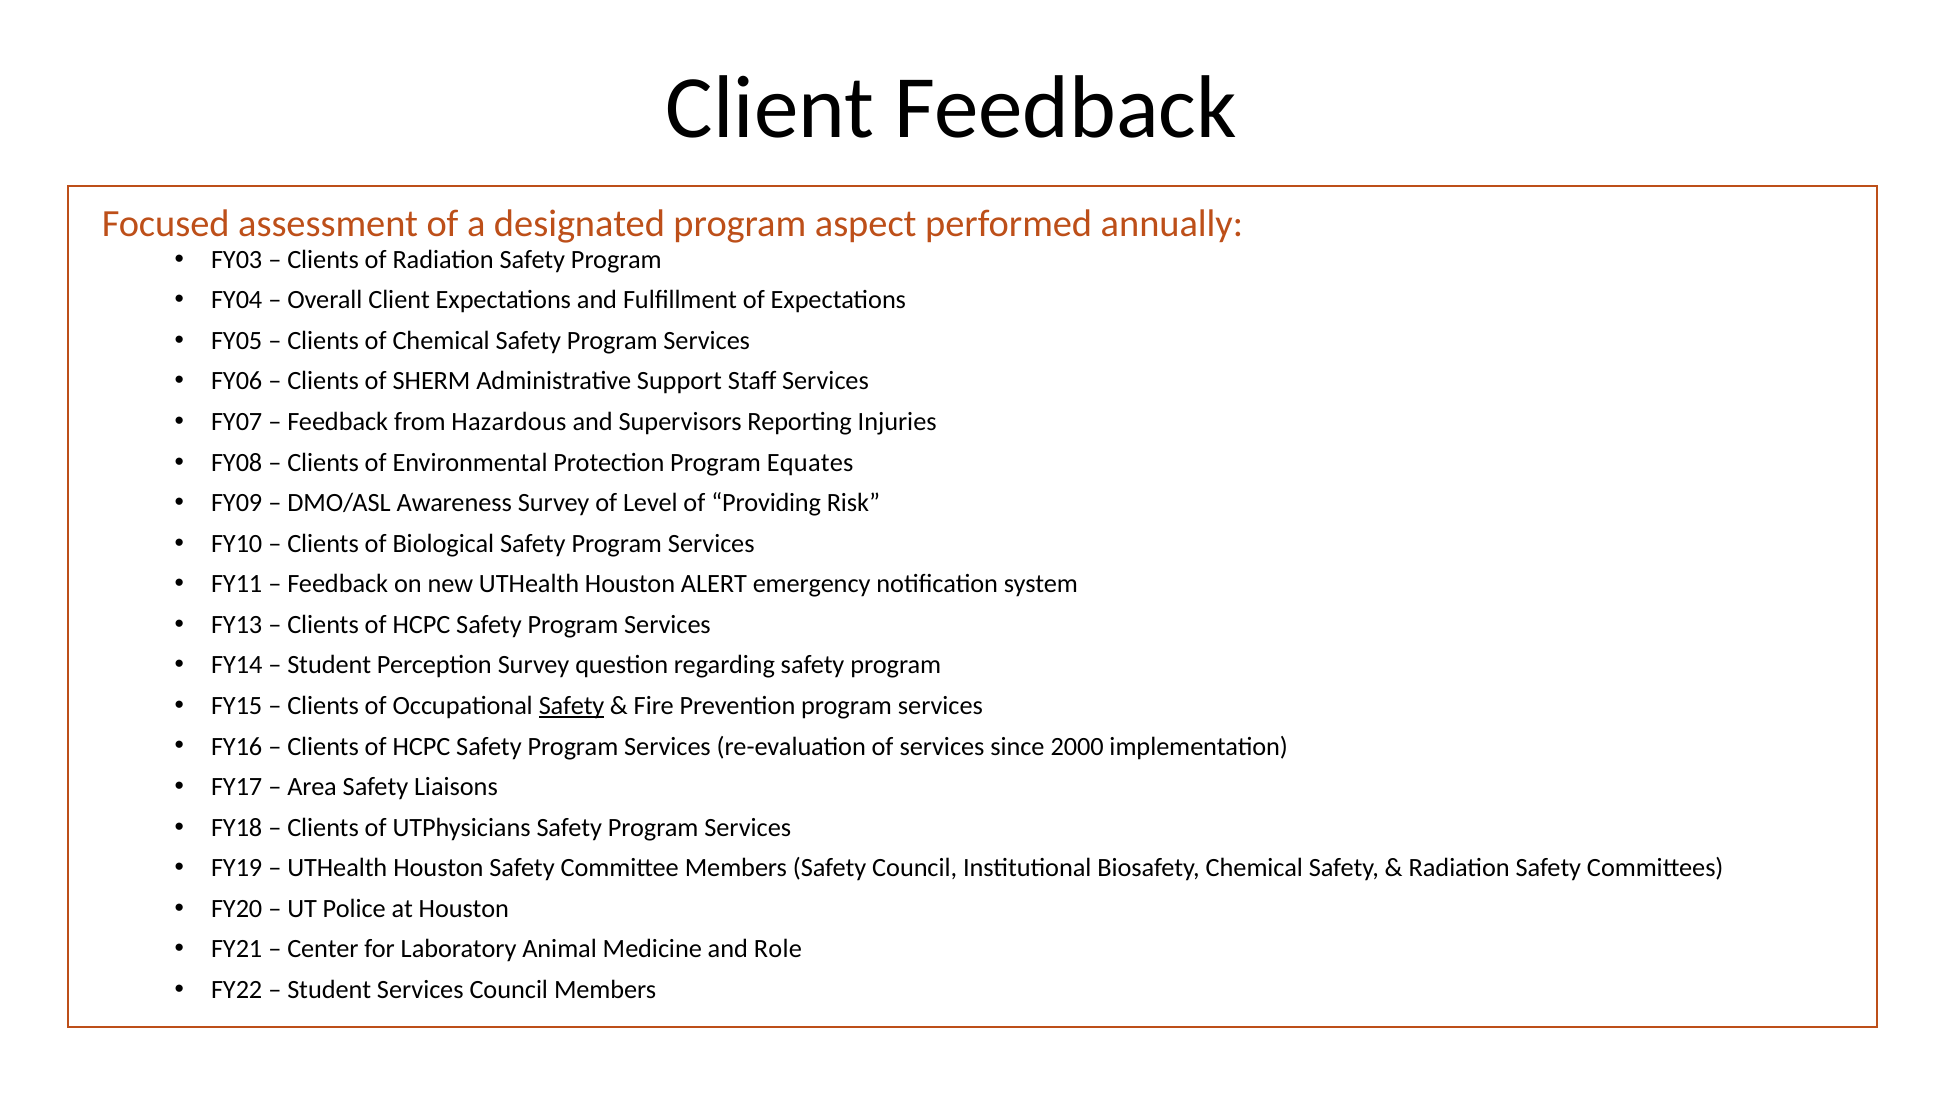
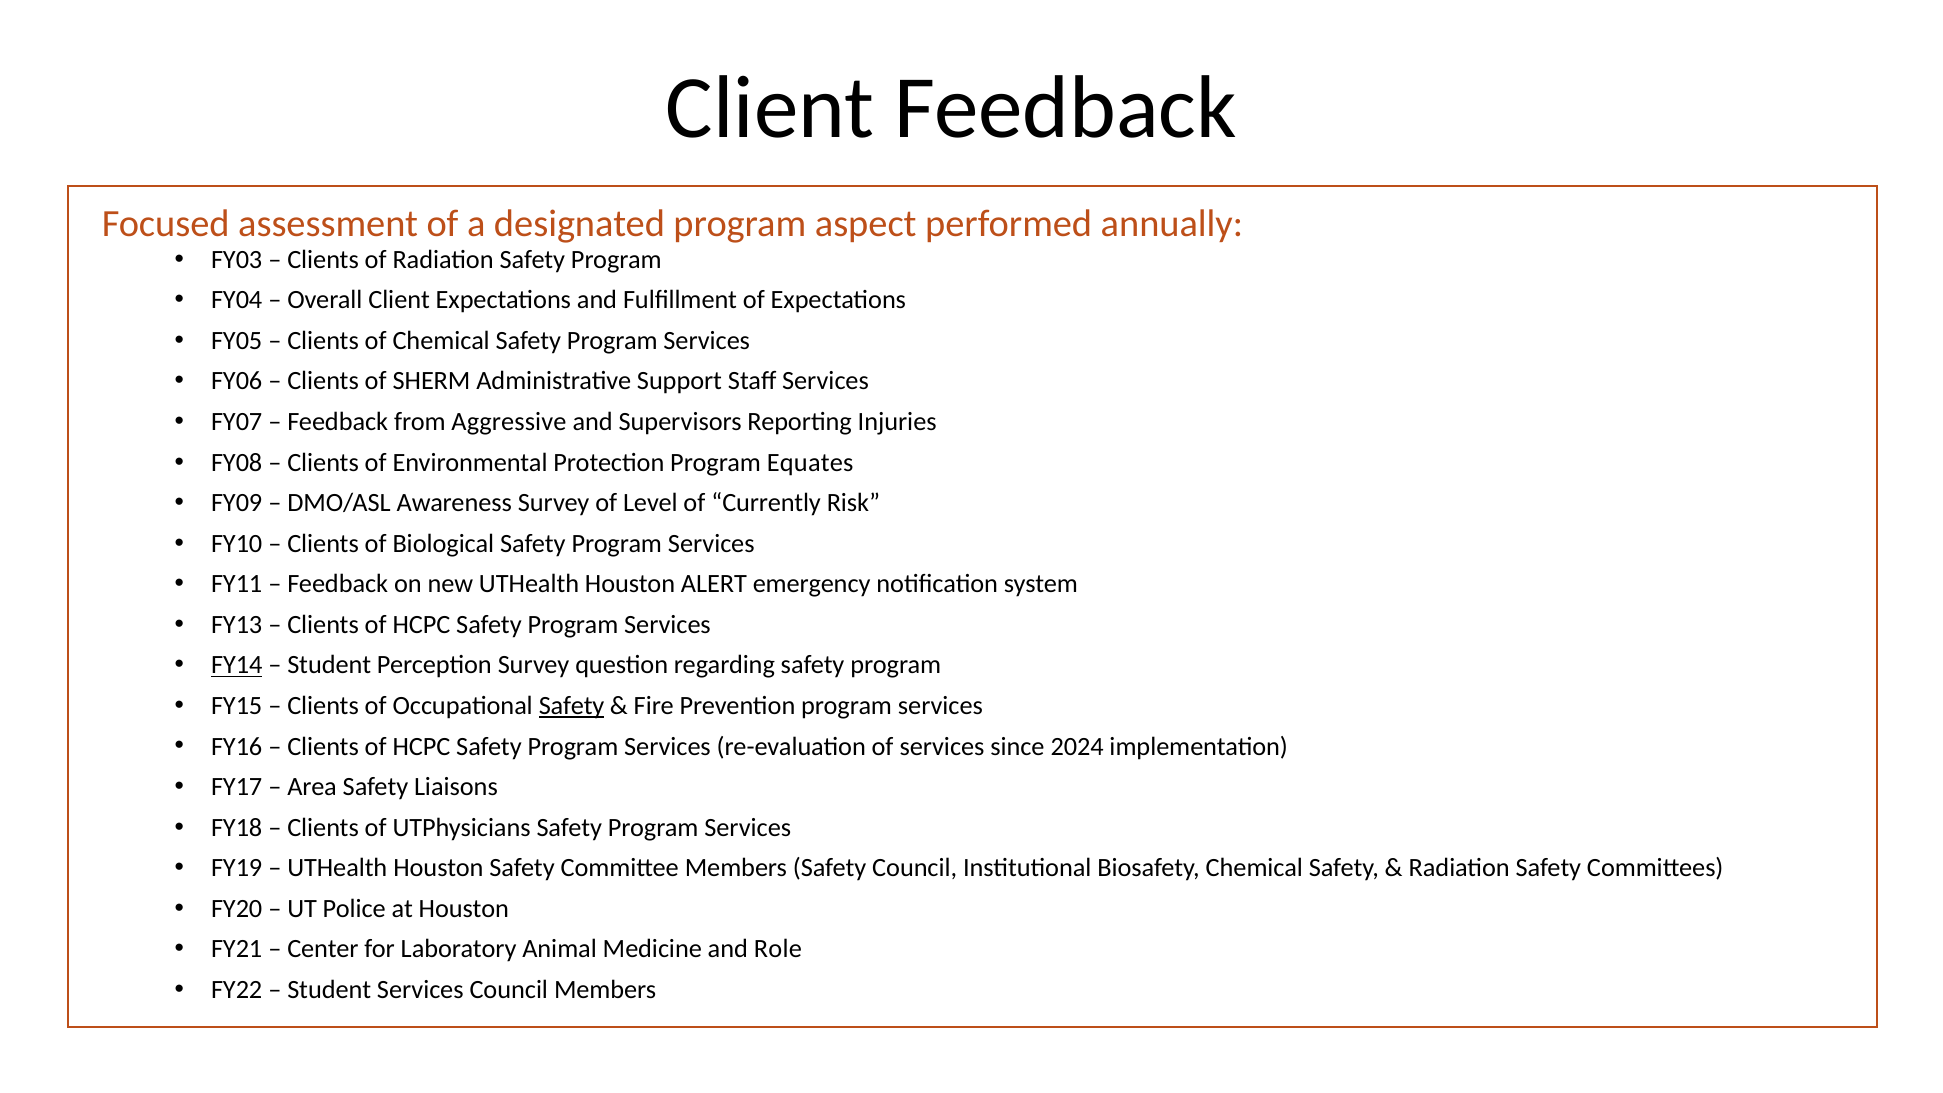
Hazardous: Hazardous -> Aggressive (509, 422)
Providing: Providing -> Currently (766, 503)
FY14 underline: none -> present (237, 665)
2000: 2000 -> 2024 (1077, 746)
